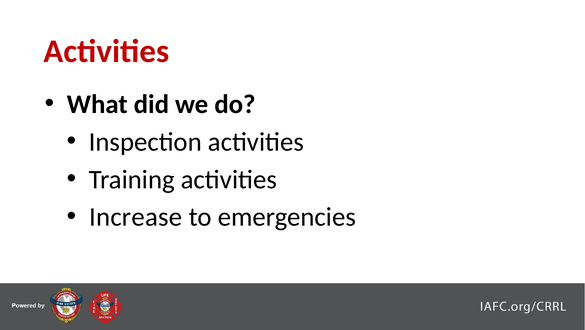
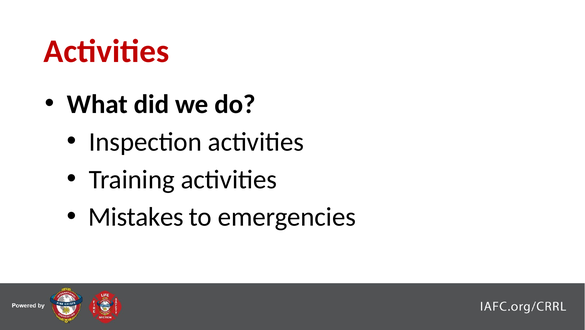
Increase: Increase -> Mistakes (136, 217)
